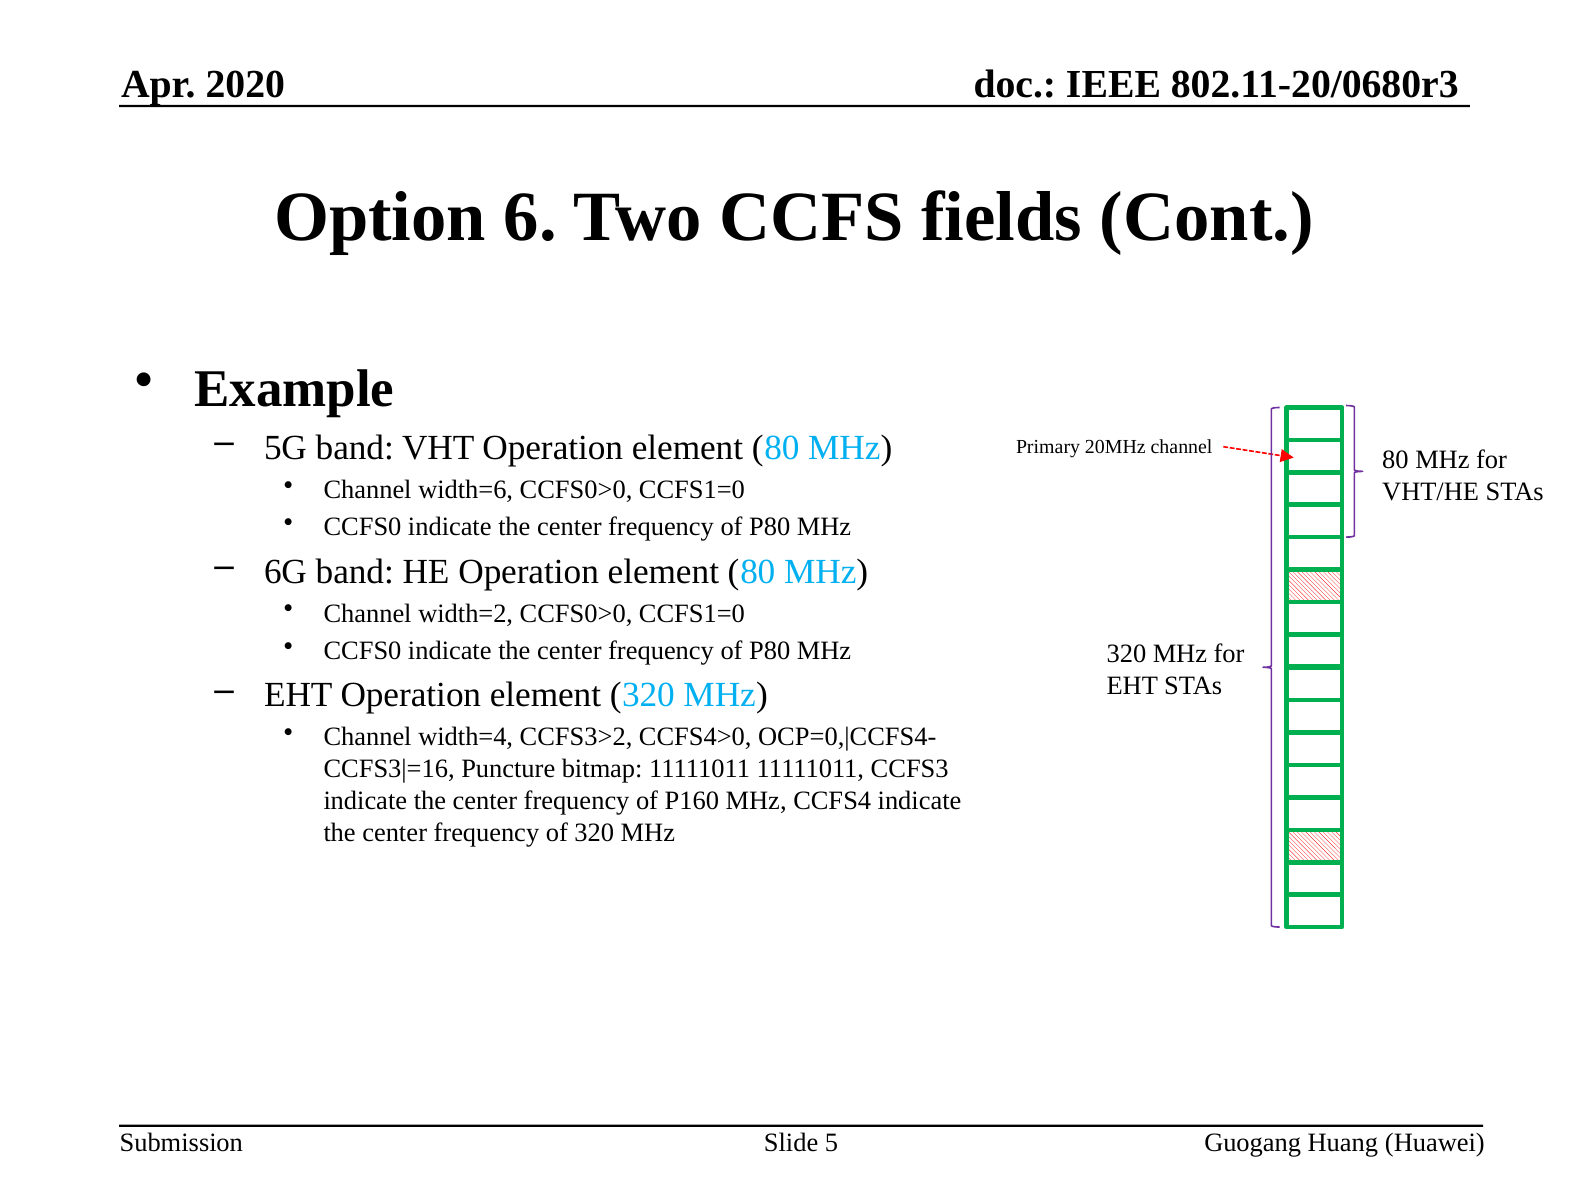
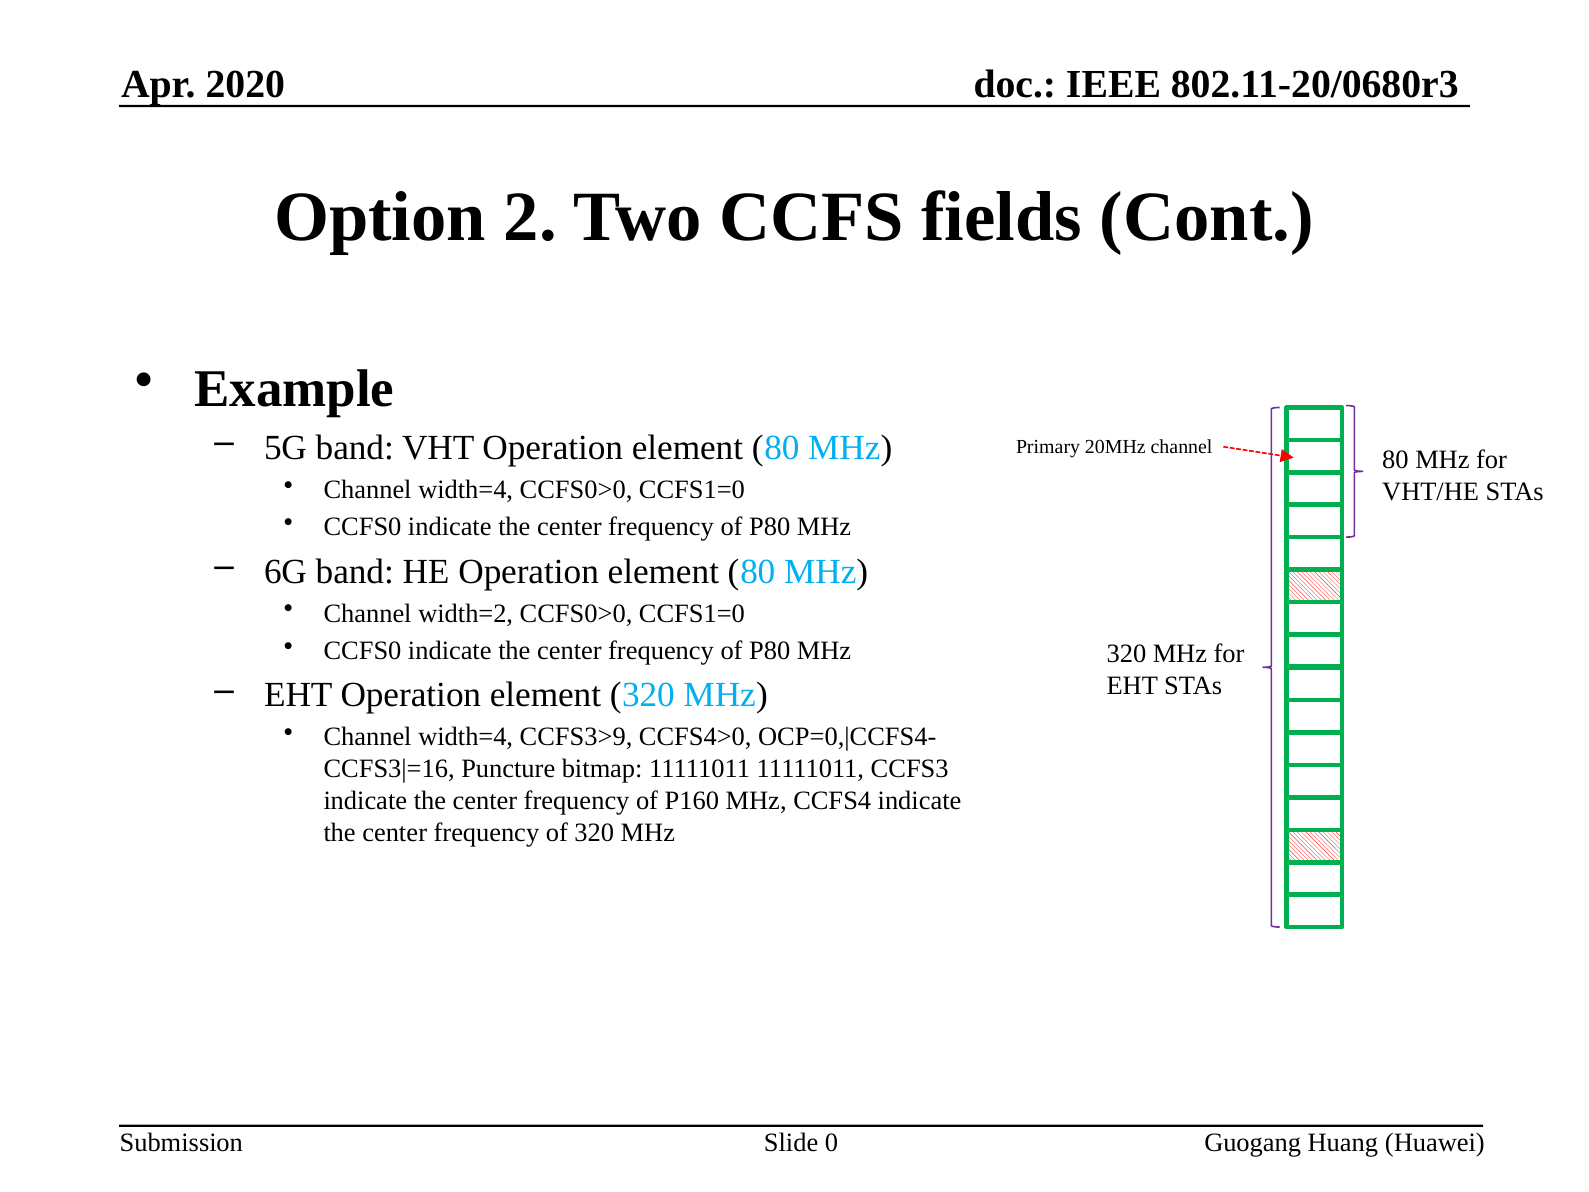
6: 6 -> 2 (530, 217)
width=6: width=6 -> width=4 (466, 490)
CCFS3>2: CCFS3>2 -> CCFS3>9 (576, 737)
5: 5 -> 0 (832, 1143)
